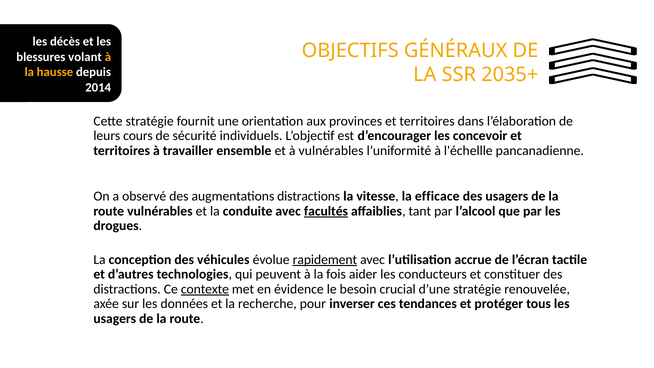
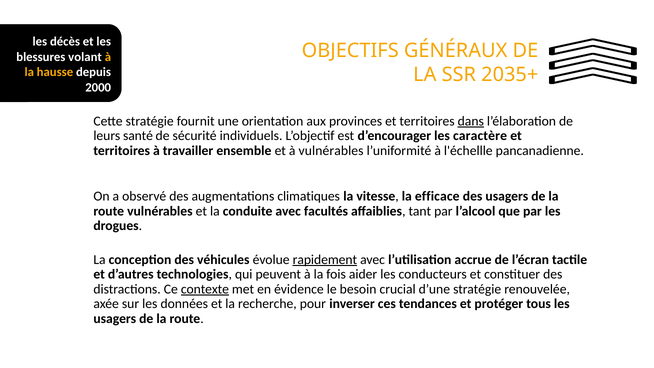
2014: 2014 -> 2000 (98, 87)
dans underline: none -> present (471, 121)
cours: cours -> santé (138, 136)
concevoir: concevoir -> caractère (480, 136)
augmentations distractions: distractions -> climatiques (309, 196)
facultés underline: present -> none (326, 211)
